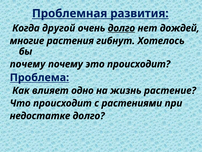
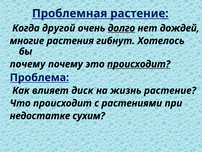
Проблемная развития: развития -> растение (139, 13)
происходит underline: none -> present (139, 64)
одно: одно -> диск (82, 90)
недостатке долго: долго -> сухим (89, 116)
